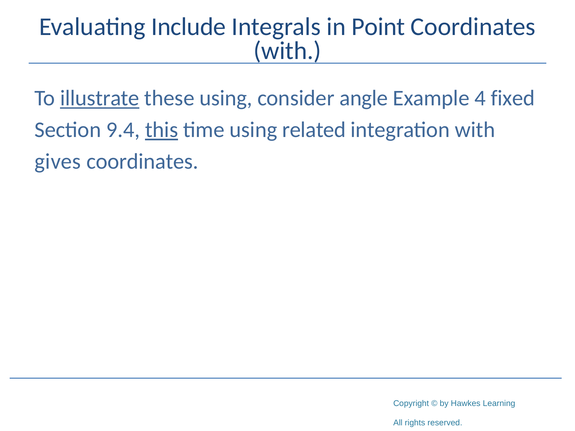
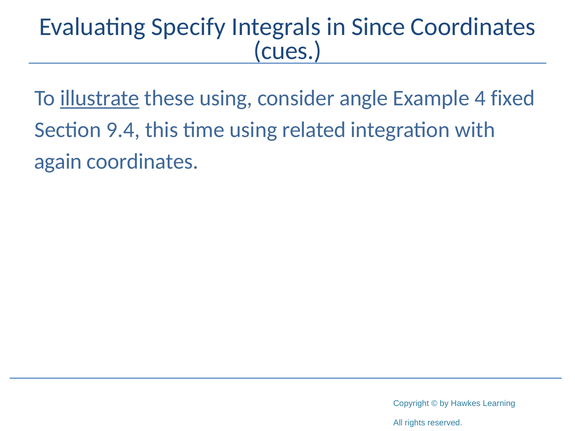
Include: Include -> Specify (188, 27)
Point: Point -> Since (378, 27)
with: with -> cues (288, 51)
this underline: present -> none (162, 130)
gives: gives -> again (58, 162)
